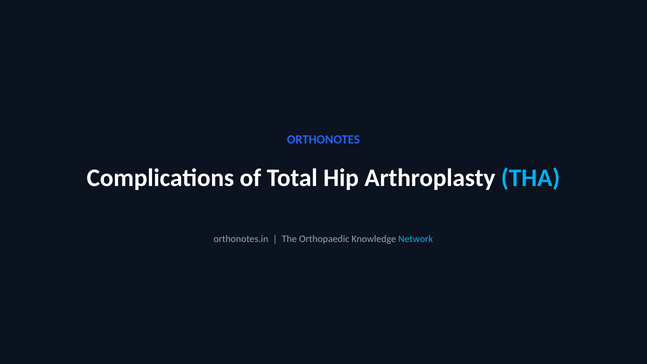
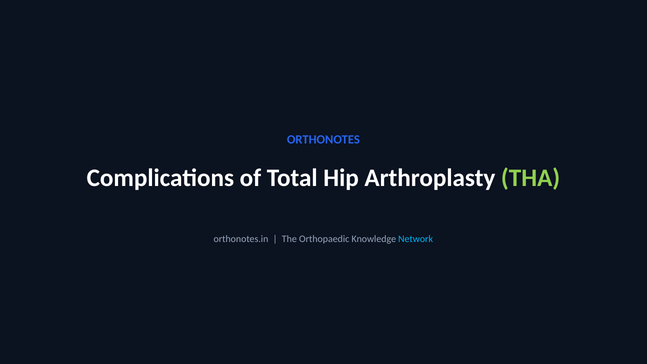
THA colour: light blue -> light green (531, 178)
